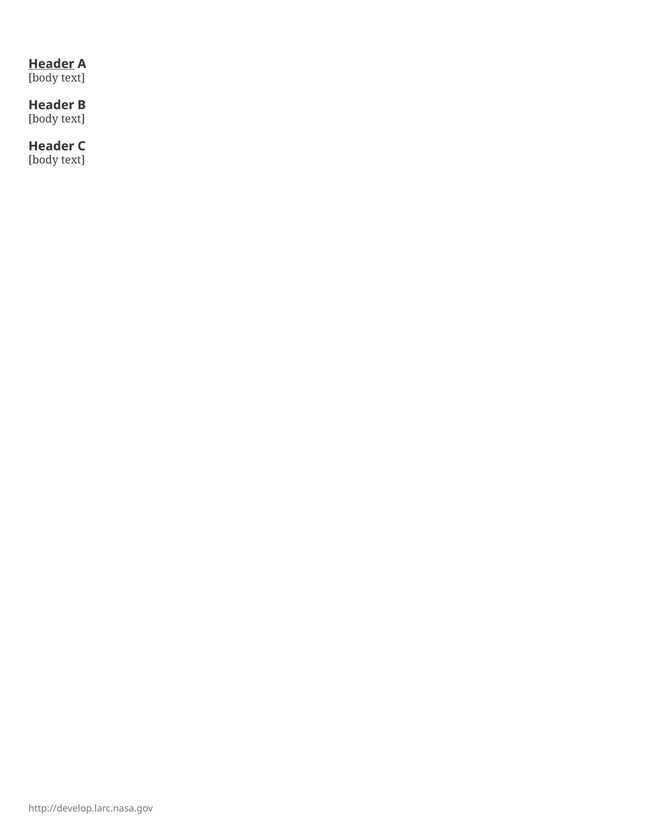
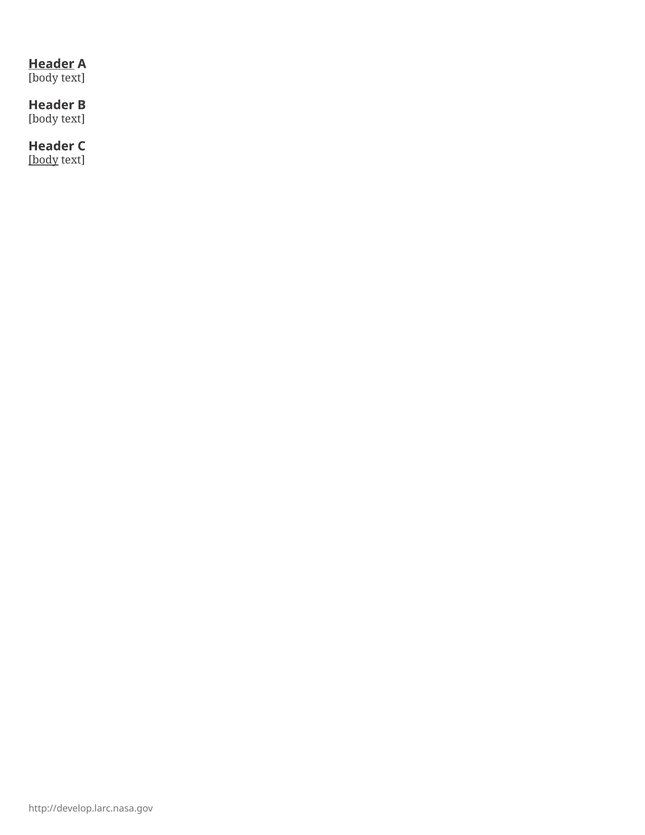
body underline: none -> present (43, 160)
